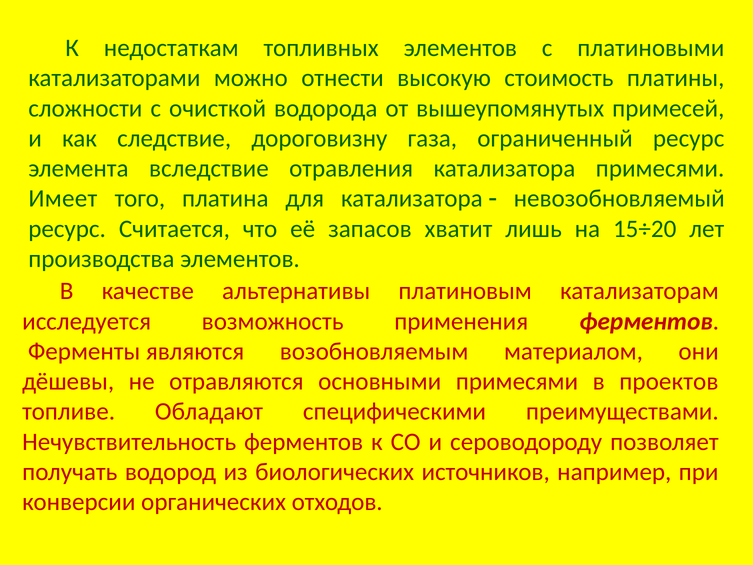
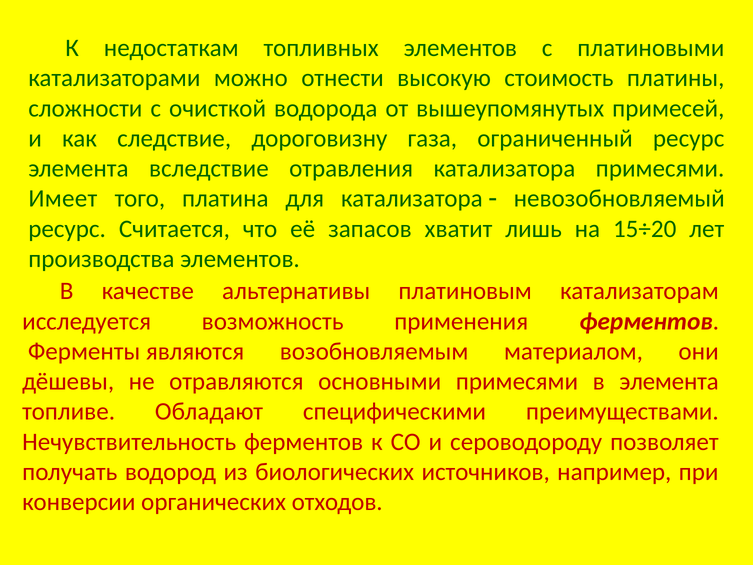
в проектов: проектов -> элемента (669, 381)
